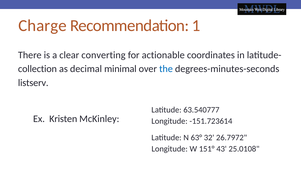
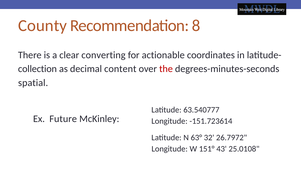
Charge: Charge -> County (43, 26)
1: 1 -> 8 (196, 26)
minimal: minimal -> content (120, 69)
the colour: blue -> red (166, 69)
listserv: listserv -> spatial (33, 83)
Kristen: Kristen -> Future (63, 119)
